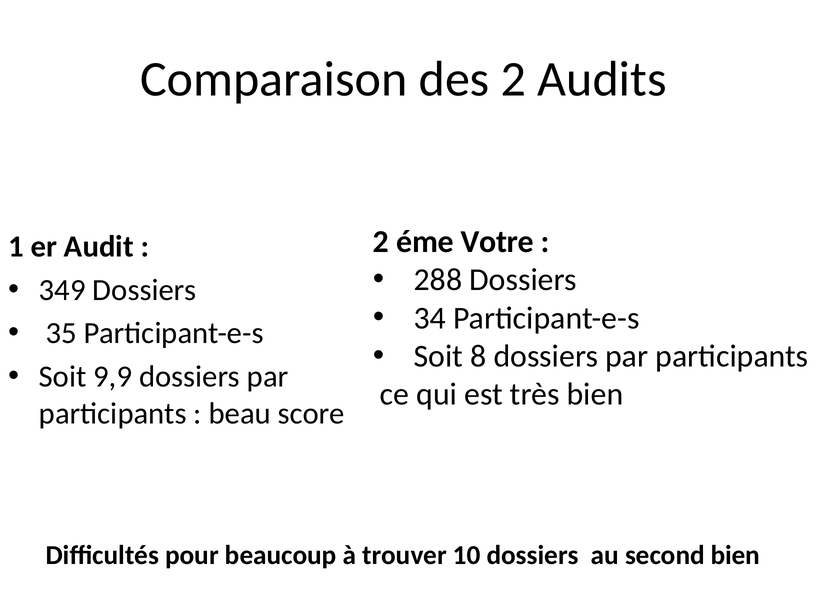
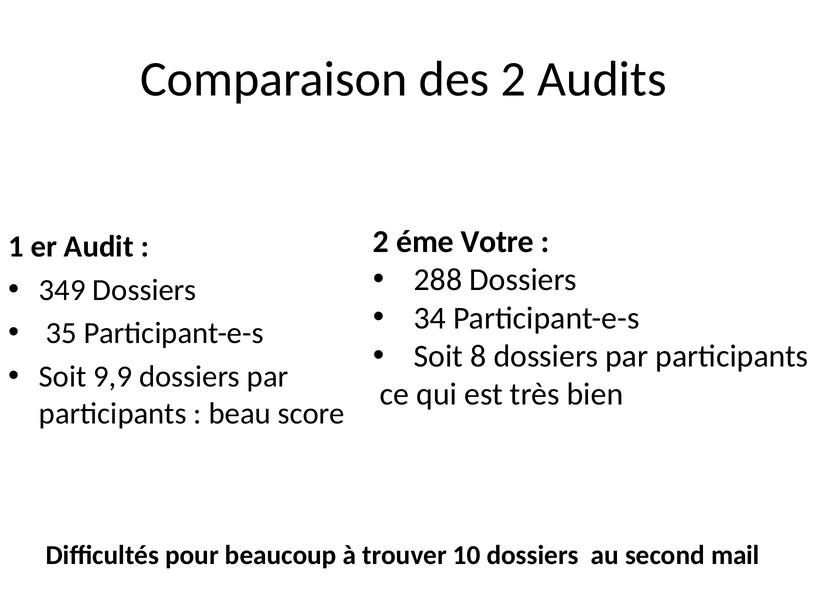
second bien: bien -> mail (735, 556)
